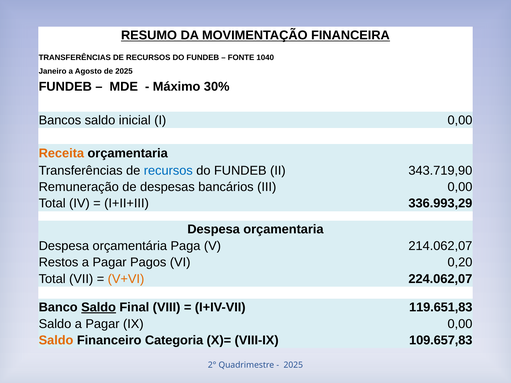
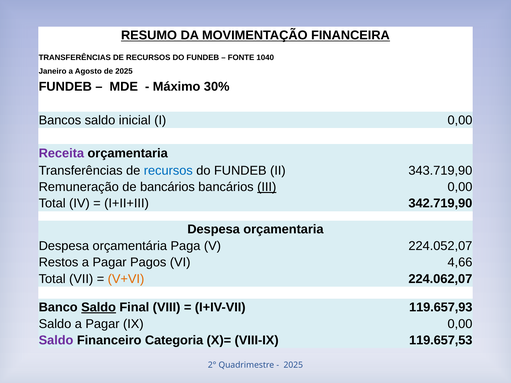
Receita colour: orange -> purple (61, 153)
de despesas: despesas -> bancários (167, 187)
III underline: none -> present (267, 187)
336.993,29: 336.993,29 -> 342.719,90 (440, 204)
214.062,07: 214.062,07 -> 224.052,07 (440, 246)
0,20: 0,20 -> 4,66 (460, 263)
119.651,83: 119.651,83 -> 119.657,93 (441, 308)
Saldo colour: orange -> purple (56, 340)
109.657,83: 109.657,83 -> 119.657,53 (441, 340)
